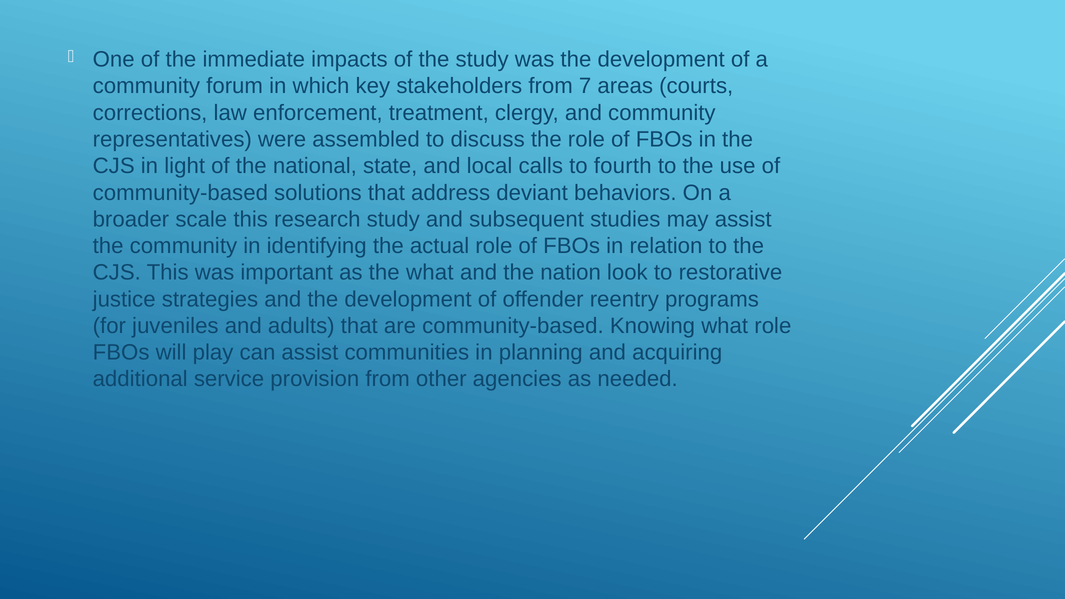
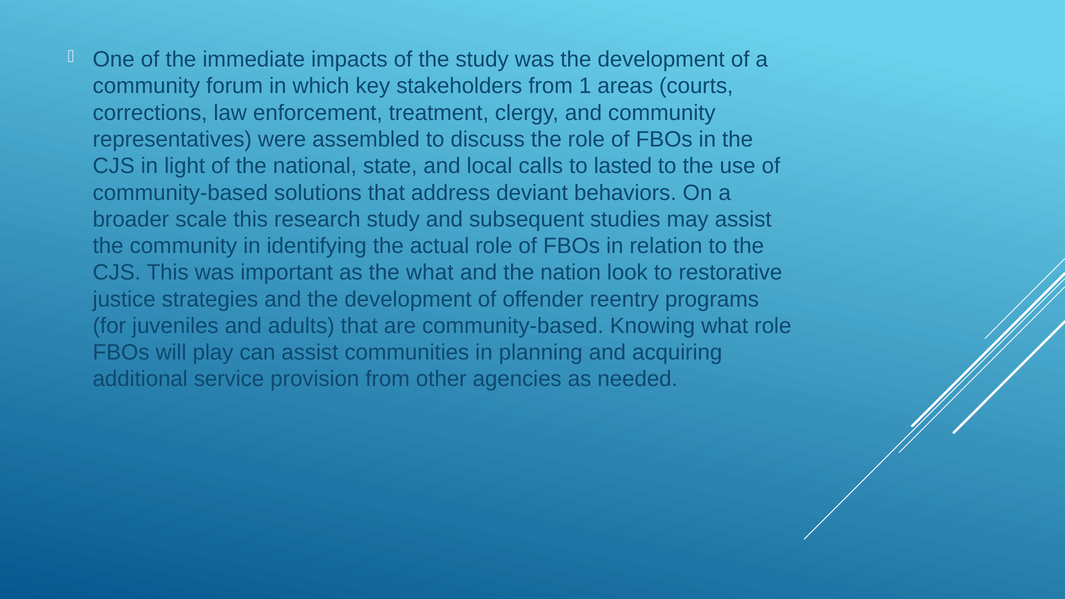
7: 7 -> 1 (585, 86)
fourth: fourth -> lasted (623, 166)
